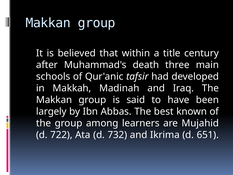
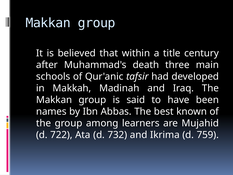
largely: largely -> names (51, 111)
651: 651 -> 759 (208, 135)
